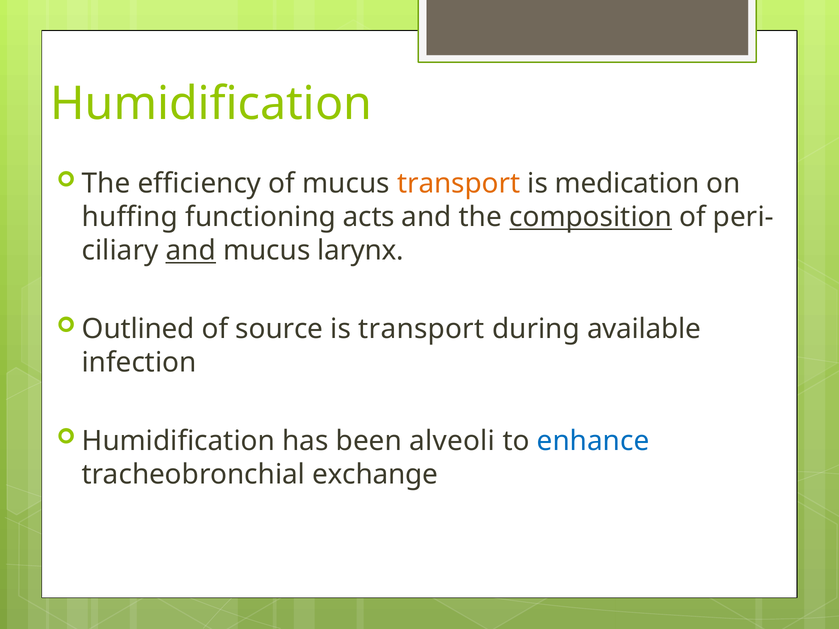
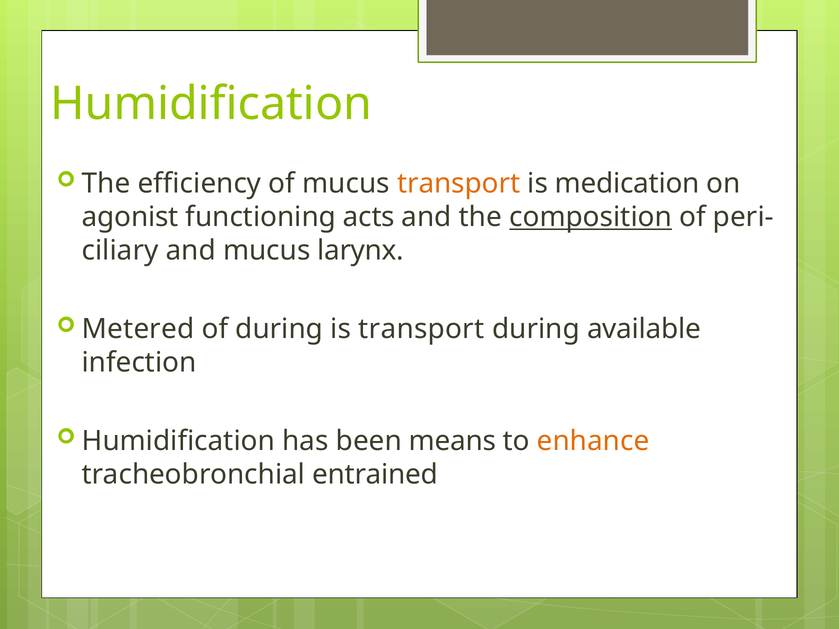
huffing: huffing -> agonist (130, 217)
and underline: present -> none (191, 251)
Outlined: Outlined -> Metered (138, 329)
of source: source -> during (279, 329)
alveoli: alveoli -> means (452, 441)
enhance colour: blue -> orange (593, 441)
exchange: exchange -> entrained (375, 475)
